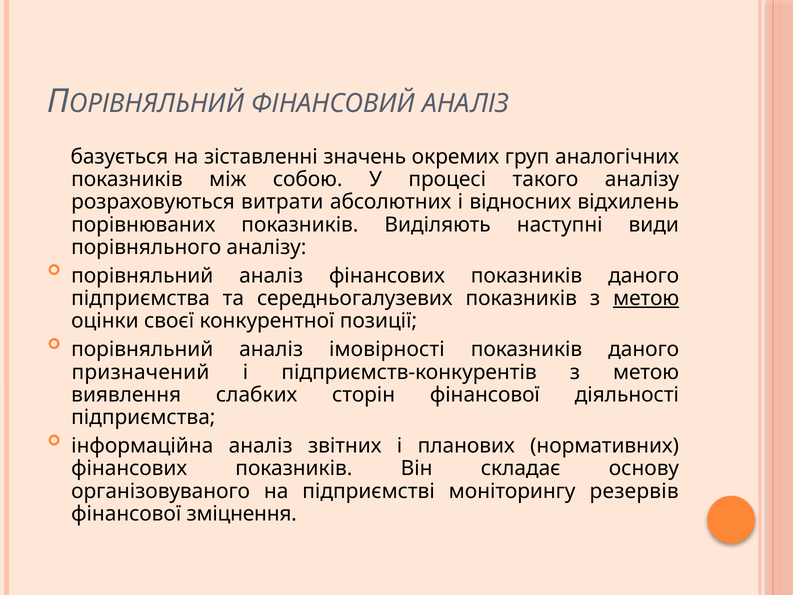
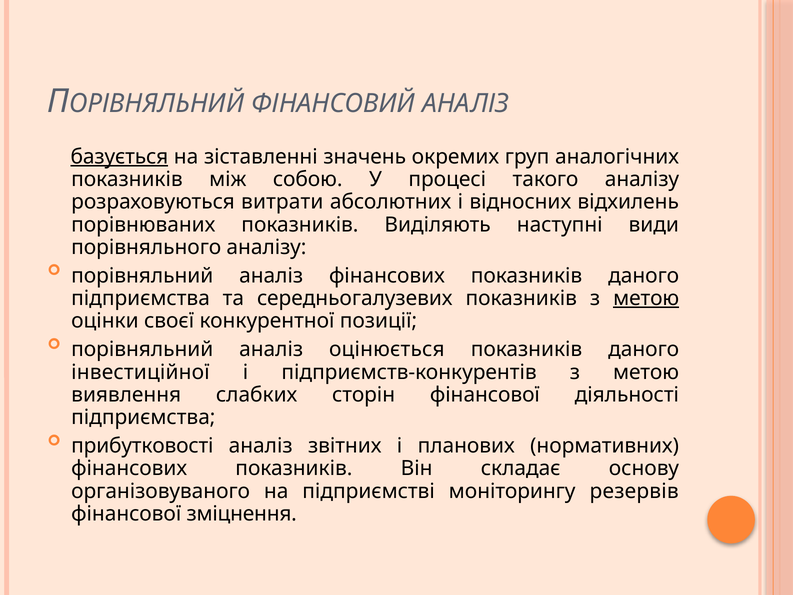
базується underline: none -> present (119, 157)
імовірності: імовірності -> оцінюється (387, 349)
призначений: призначений -> інвестиційної (140, 372)
інформаційна: інформаційна -> прибутковості (142, 446)
